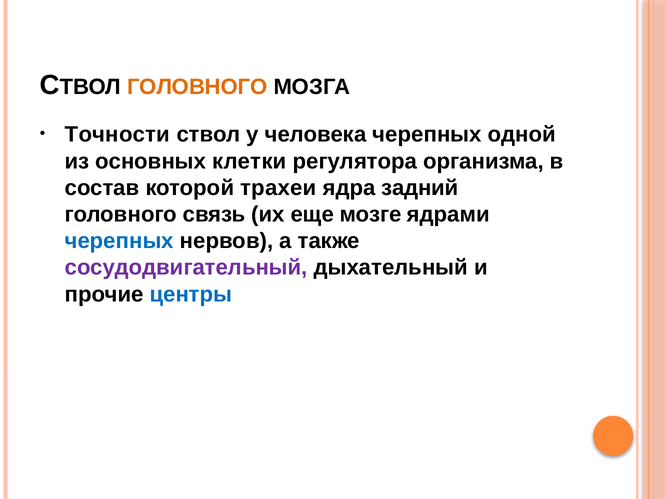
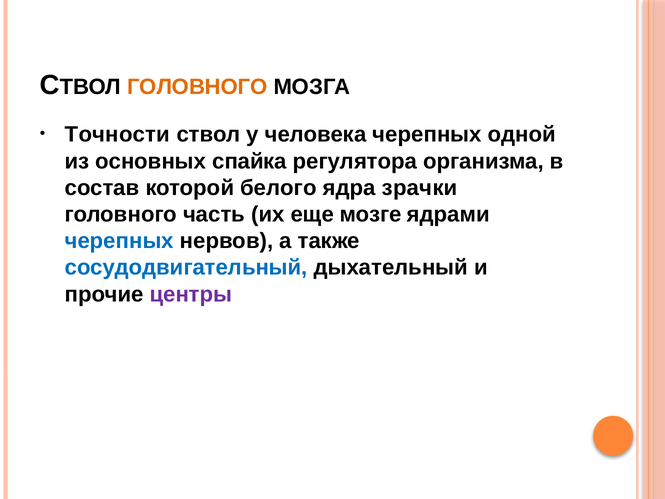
клетки: клетки -> спайка (250, 161)
трахеи: трахеи -> белого (279, 188)
задний: задний -> зрачки (420, 188)
связь: связь -> часть (214, 214)
сосудодвигательный colour: purple -> blue (186, 268)
центры colour: blue -> purple (191, 294)
